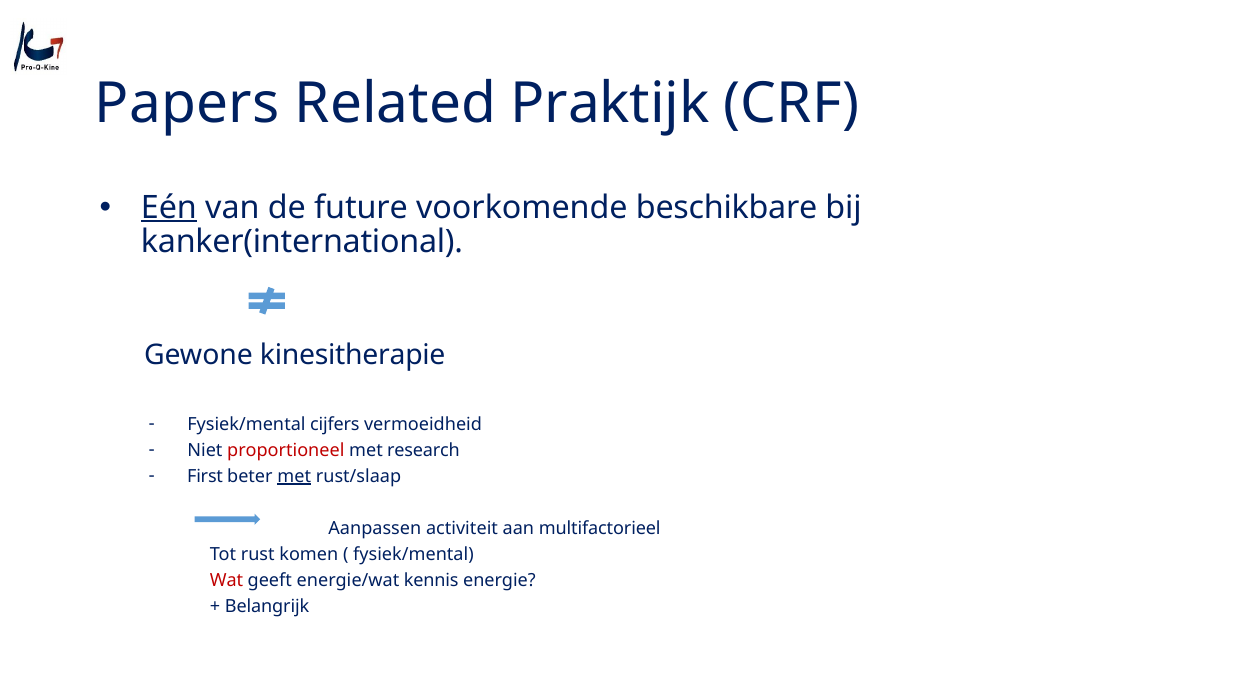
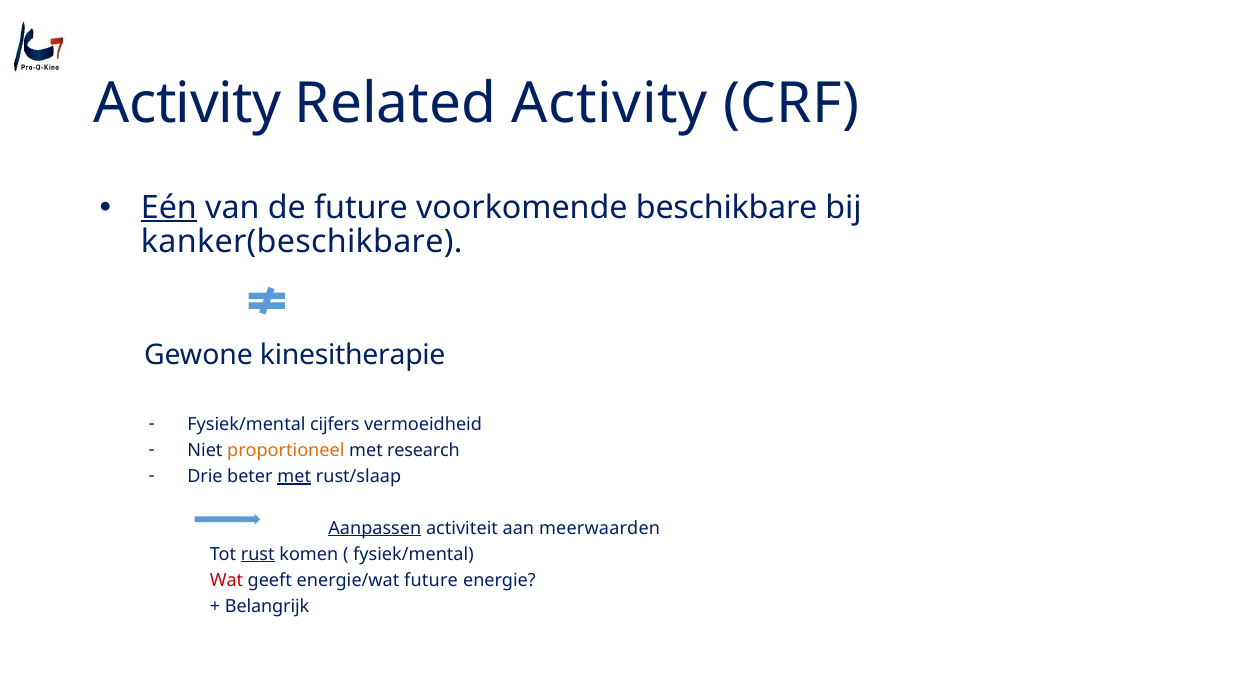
Papers: Papers -> Activity (187, 104)
Related Praktijk: Praktijk -> Activity (610, 104)
kanker(international: kanker(international -> kanker(beschikbare (302, 242)
proportioneel colour: red -> orange (286, 450)
First: First -> Drie (205, 476)
Aanpassen underline: none -> present (375, 528)
multifactorieel: multifactorieel -> meerwaarden (600, 528)
rust underline: none -> present (258, 554)
energie/wat kennis: kennis -> future (431, 580)
